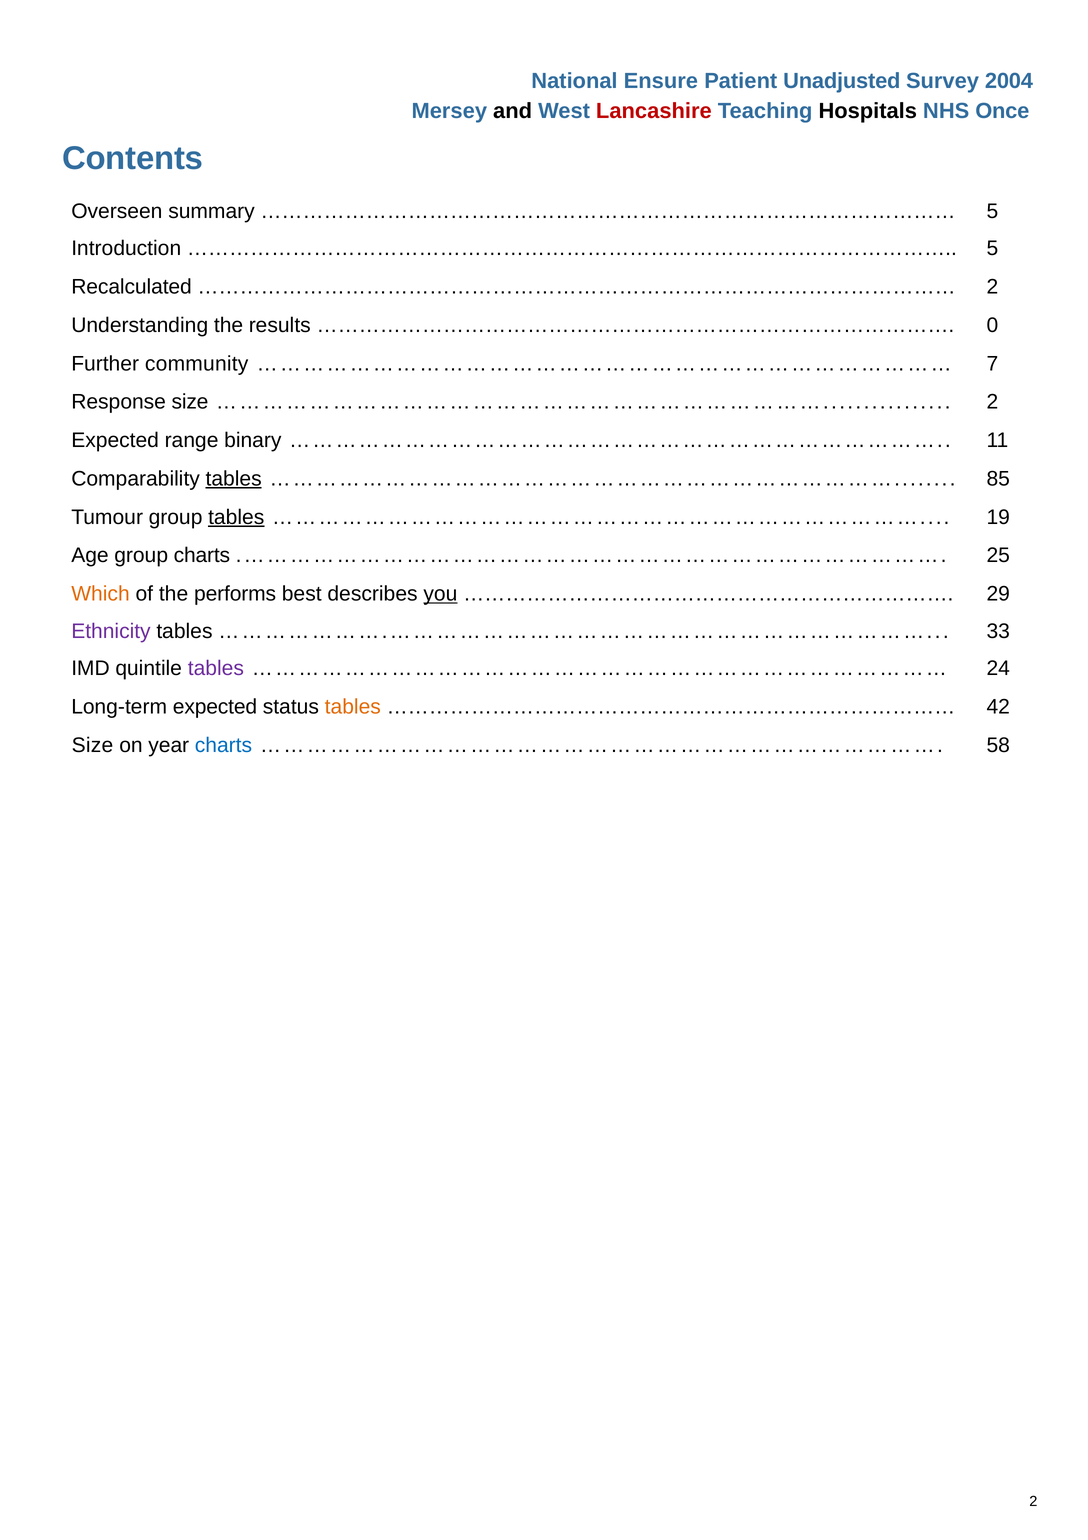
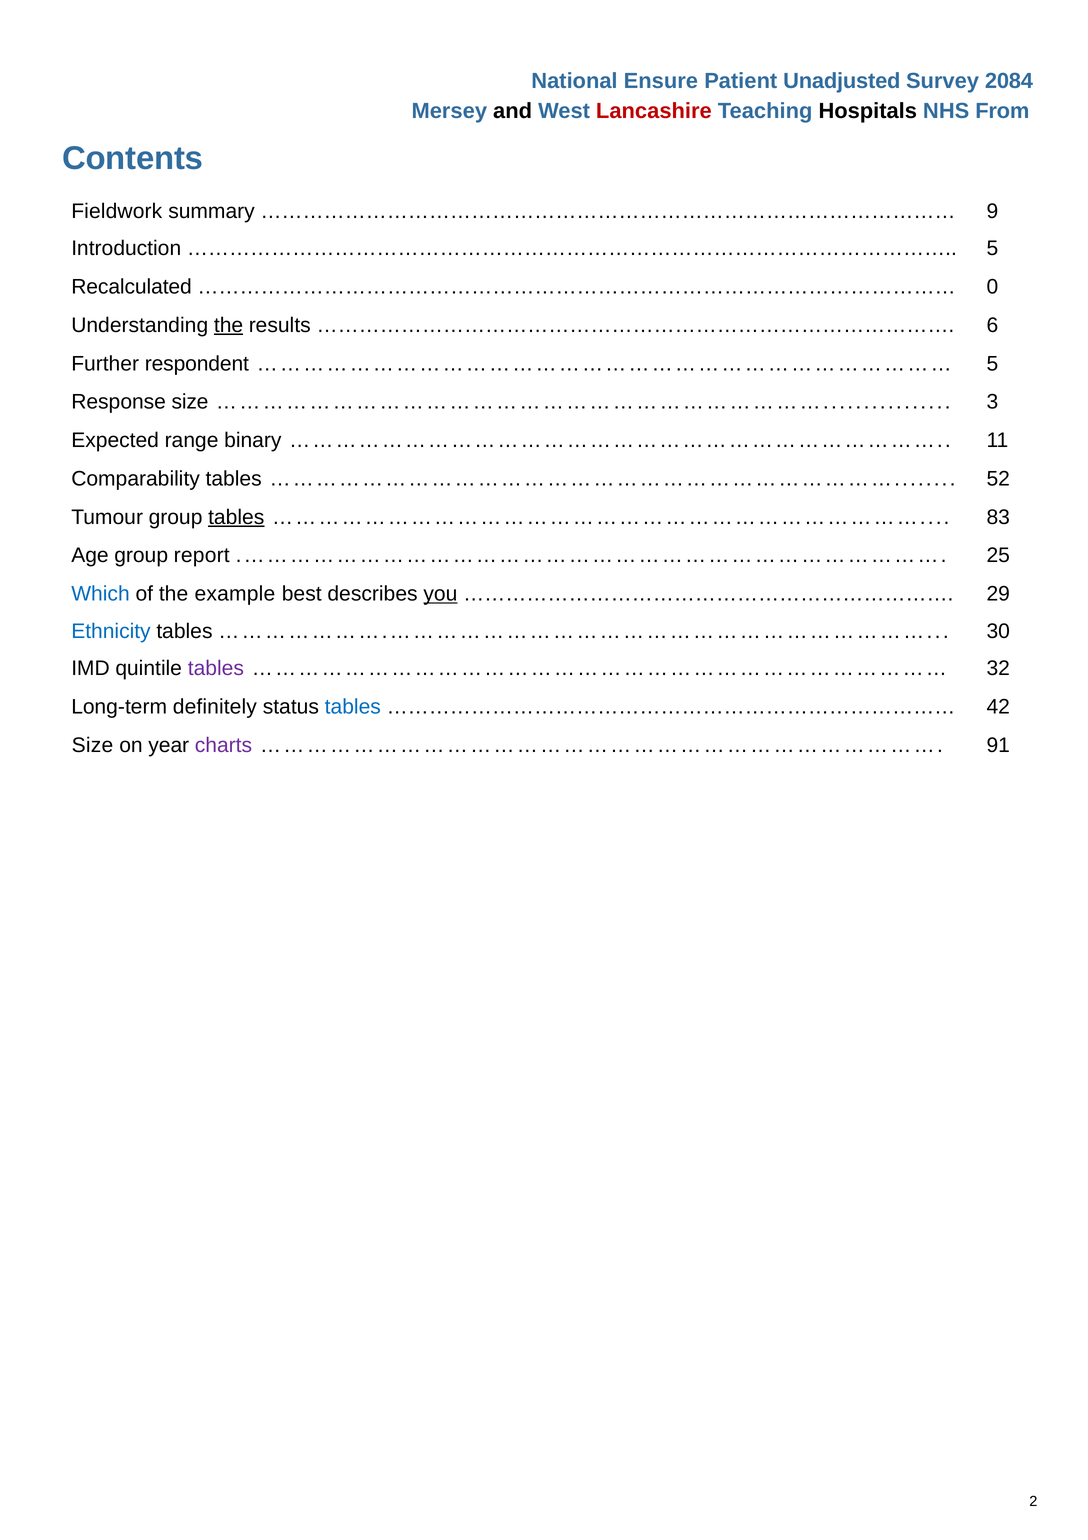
2004: 2004 -> 2084 (1009, 81)
Once: Once -> From (1002, 111)
Overseen: Overseen -> Fieldwork (117, 211)
5: 5 -> 9 (992, 211)
2: 2 -> 0 (992, 287)
the underline: none -> present (229, 325)
0: 0 -> 6 (992, 325)
community: community -> respondent (197, 364)
7: 7 -> 5 (992, 364)
2: 2 -> 3 (992, 402)
tables underline: present -> none (234, 479)
85: 85 -> 52 (998, 479)
19: 19 -> 83 (998, 517)
group charts: charts -> report (202, 555)
Which colour: orange -> blue (100, 594)
performs: performs -> example (235, 594)
Ethnicity colour: purple -> blue (111, 631)
33: 33 -> 30 (998, 631)
24: 24 -> 32 (998, 668)
Long-term expected: expected -> definitely (215, 707)
tables colour: orange -> blue (353, 707)
charts colour: blue -> purple (223, 745)
58: 58 -> 91 (998, 745)
